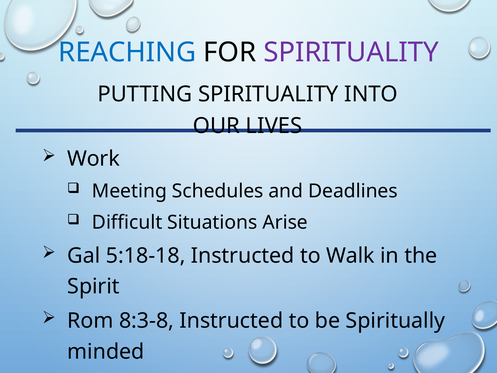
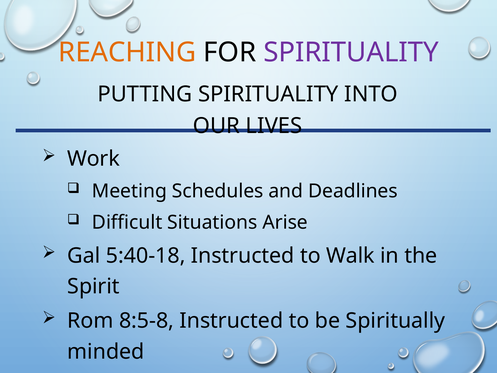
REACHING colour: blue -> orange (127, 52)
5:18-18: 5:18-18 -> 5:40-18 (146, 255)
8:3-8: 8:3-8 -> 8:5-8 (147, 321)
